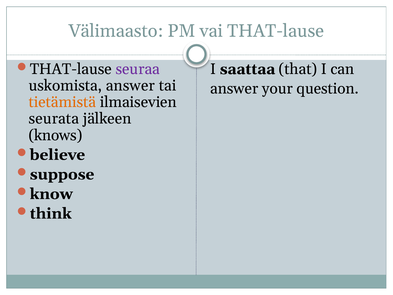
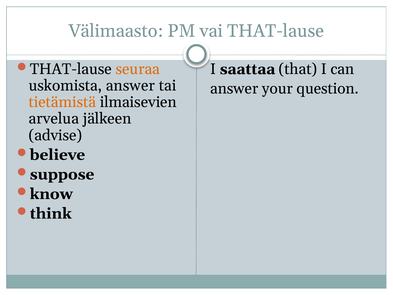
seuraa colour: purple -> orange (138, 69)
seurata: seurata -> arvelua (54, 119)
knows: knows -> advise (55, 135)
